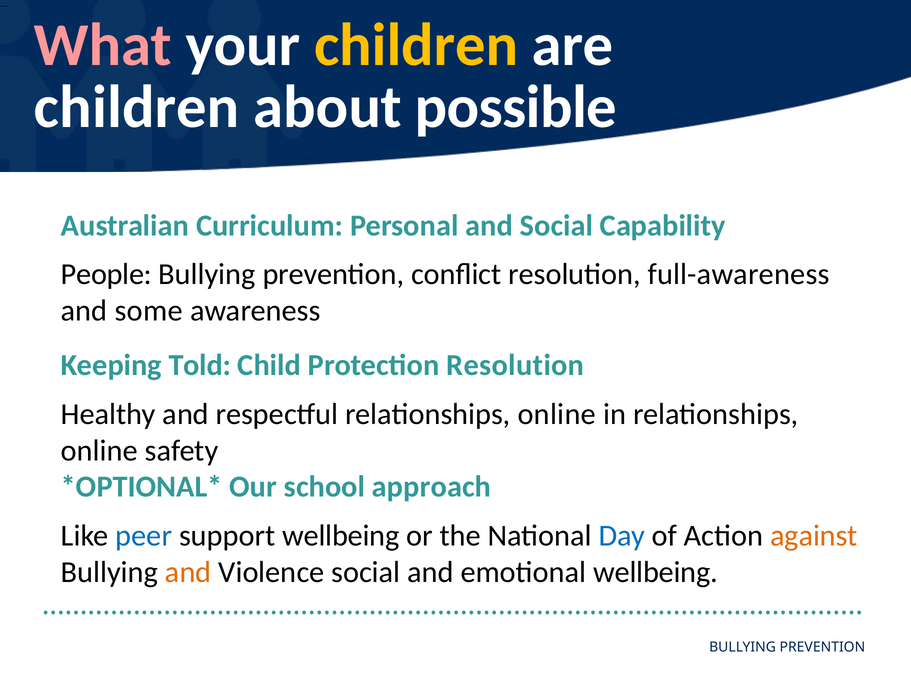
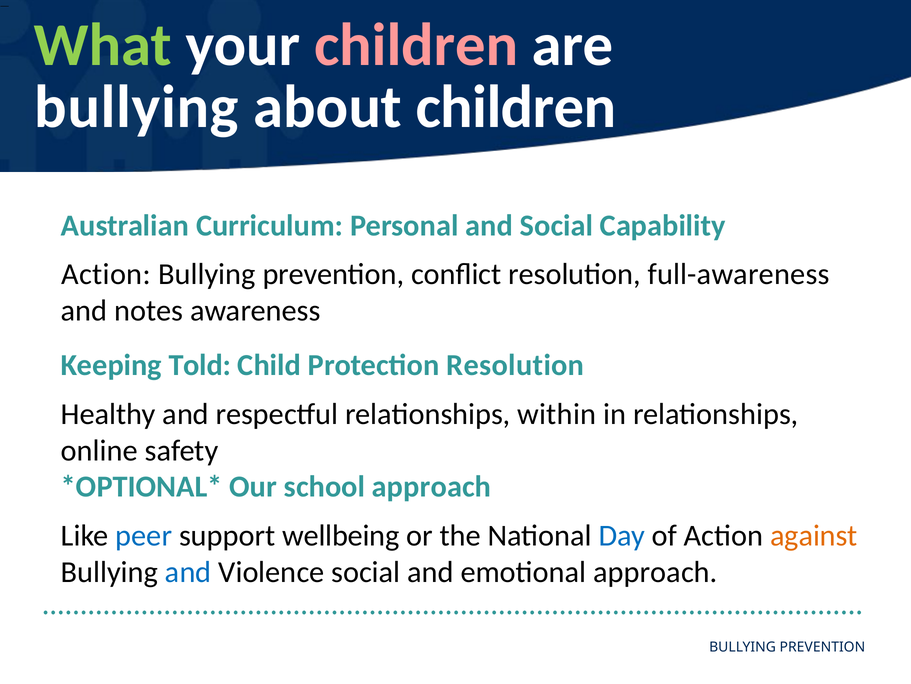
What colour: pink -> light green (103, 45)
children colour: yellow -> pink (416, 45)
children: children -> bullying (136, 107)
about possible: possible -> children (516, 107)
People: People -> Action (106, 274)
some: some -> notes (149, 311)
respectful relationships online: online -> within (557, 414)
and colour: orange -> blue (188, 572)
emotional wellbeing: wellbeing -> approach (655, 572)
